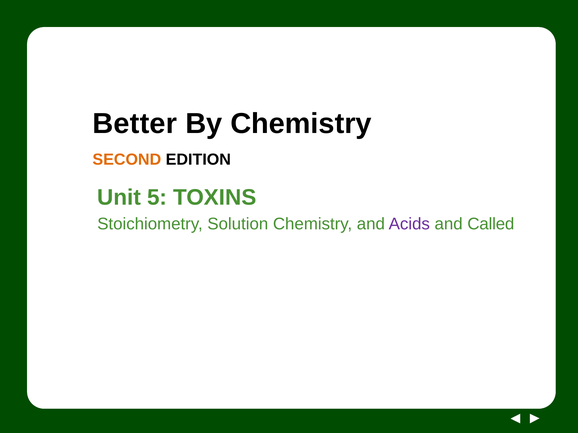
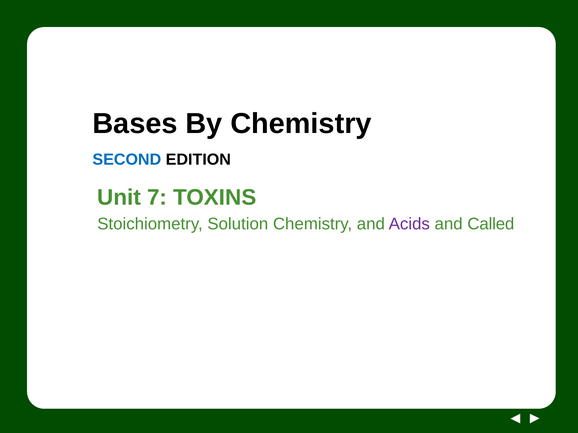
Better: Better -> Bases (135, 124)
SECOND colour: orange -> blue (127, 160)
5: 5 -> 7 (157, 198)
